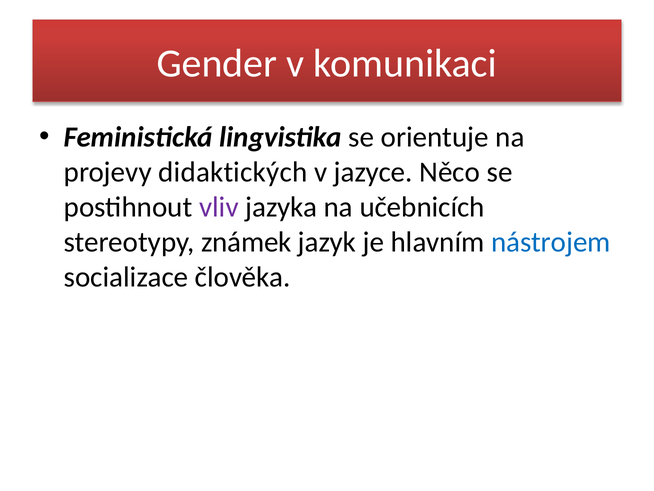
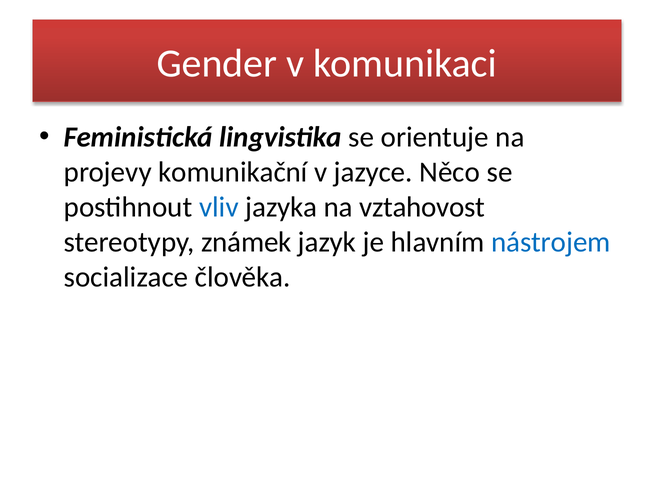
didaktických: didaktických -> komunikační (233, 172)
vliv colour: purple -> blue (219, 207)
učebnicích: učebnicích -> vztahovost (422, 207)
